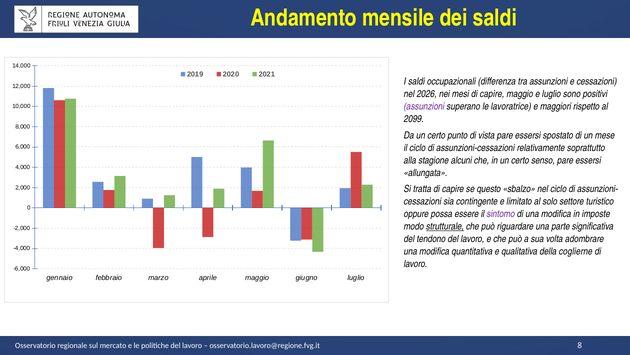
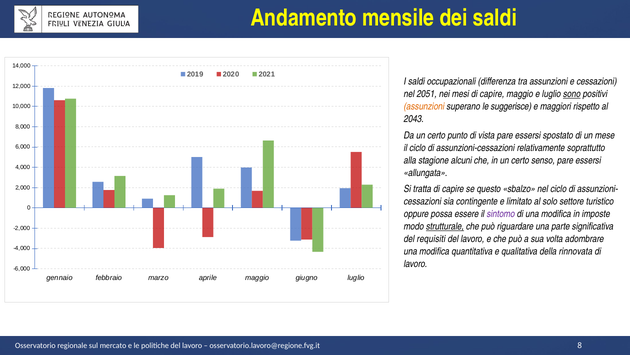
2026: 2026 -> 2051 (427, 94)
sono underline: none -> present (572, 94)
assunzioni colour: purple -> orange (424, 106)
lavoratrice: lavoratrice -> suggerisce (511, 106)
2099: 2099 -> 2043 (414, 119)
tendono: tendono -> requisiti (431, 239)
coglierne: coglierne -> rinnovata (576, 251)
